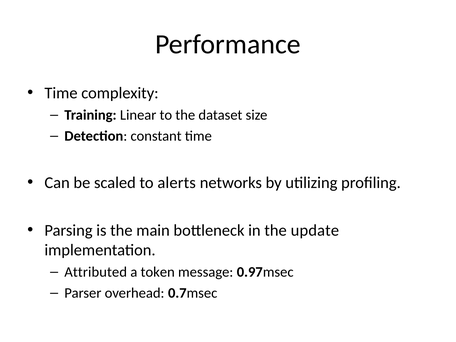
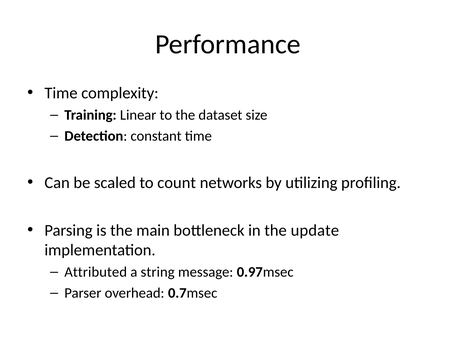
alerts: alerts -> count (177, 183)
token: token -> string (158, 272)
